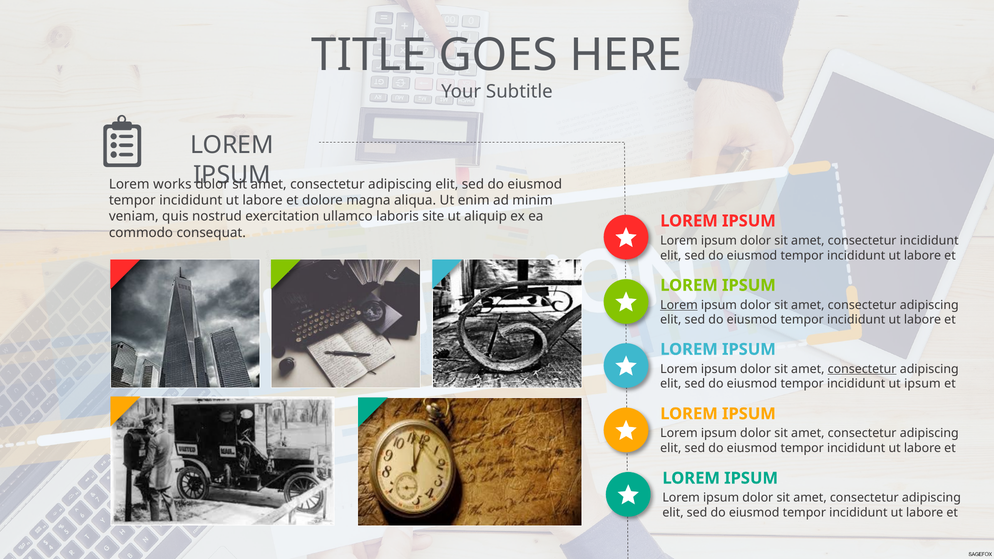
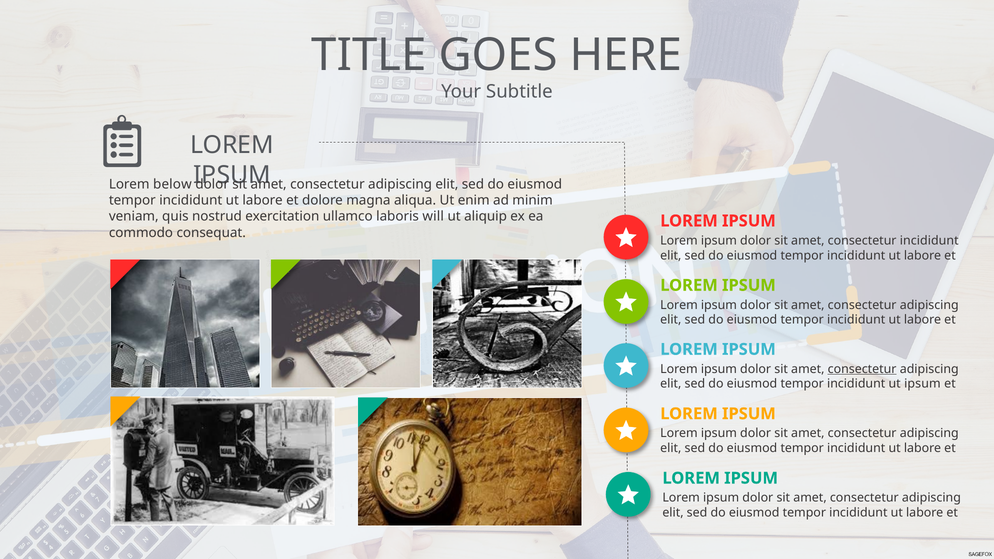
works: works -> below (172, 184)
site: site -> will (433, 216)
Lorem underline: present -> none (679, 305)
